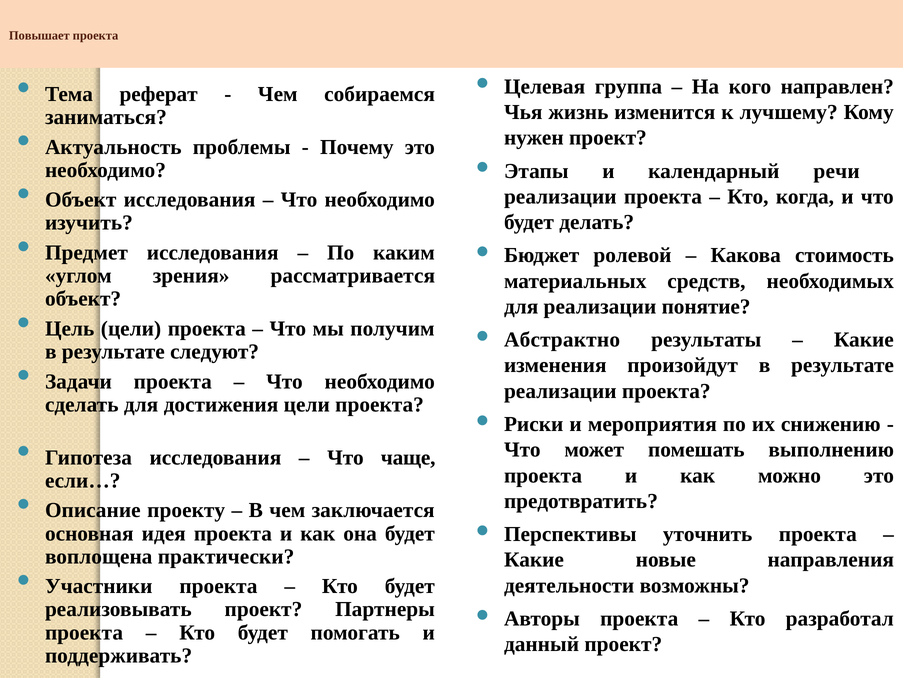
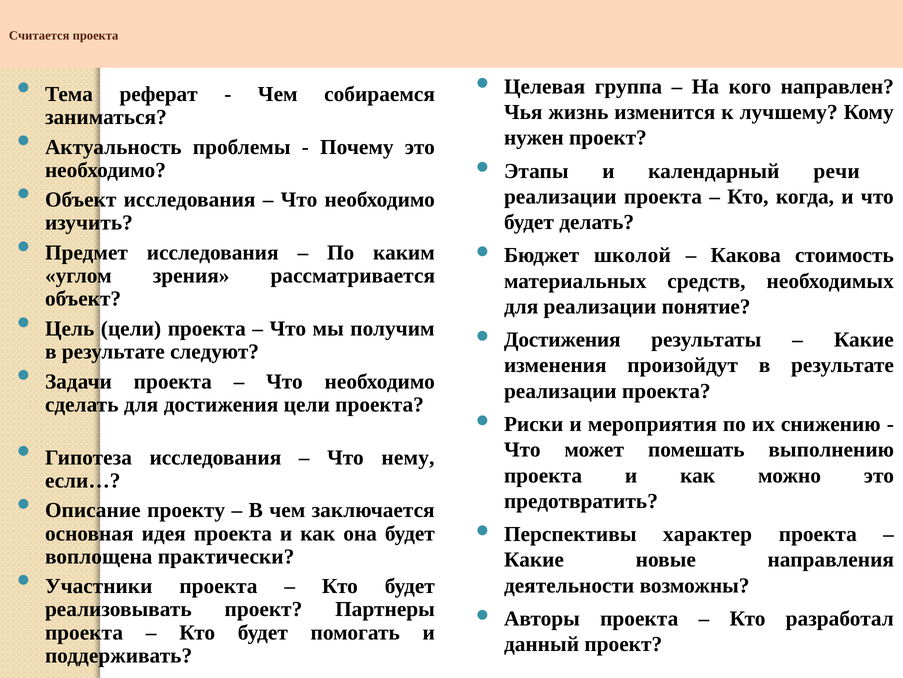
Повышает: Повышает -> Считается (39, 35)
ролевой: ролевой -> школой (632, 255)
Абстрактно: Абстрактно -> Достижения (562, 339)
чаще: чаще -> нему (408, 457)
уточнить: уточнить -> характер (708, 534)
